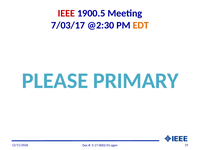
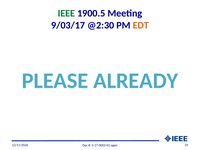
IEEE colour: red -> green (66, 13)
7/03/17: 7/03/17 -> 9/03/17 (68, 25)
PRIMARY: PRIMARY -> ALREADY (136, 81)
